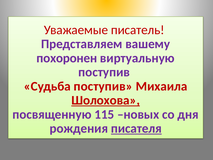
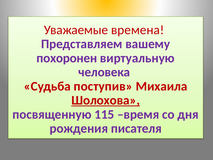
писатель: писатель -> времена (138, 30)
поступив: поступив -> человека (104, 72)
новых: новых -> время (138, 114)
писателя underline: present -> none (136, 128)
